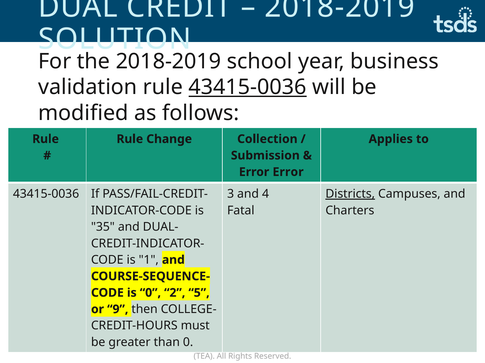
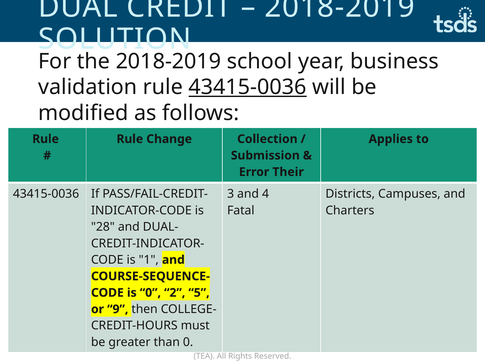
Error Error: Error -> Their (288, 172)
Districts underline: present -> none (350, 194)
35: 35 -> 28 (103, 227)
